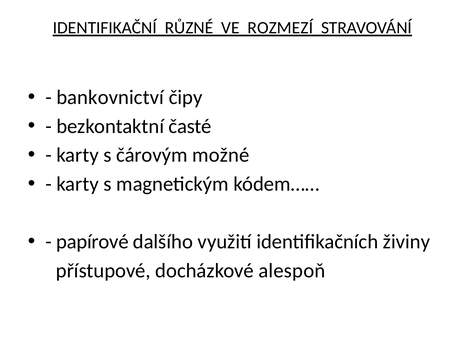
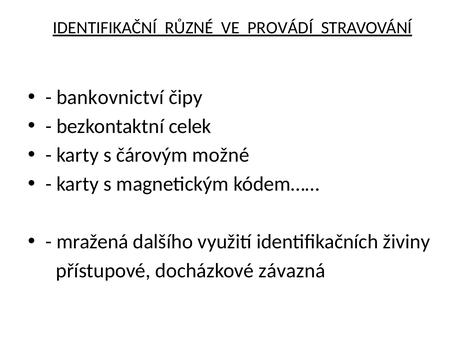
ROZMEZÍ: ROZMEZÍ -> PROVÁDÍ (280, 28)
časté: časté -> celek (190, 126)
papírové: papírové -> mražená (92, 242)
alespoň: alespoň -> závazná (292, 271)
